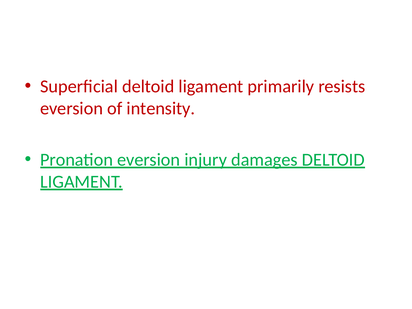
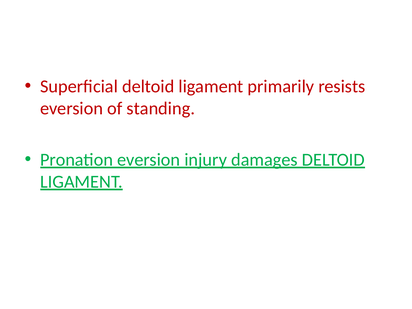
intensity: intensity -> standing (161, 108)
